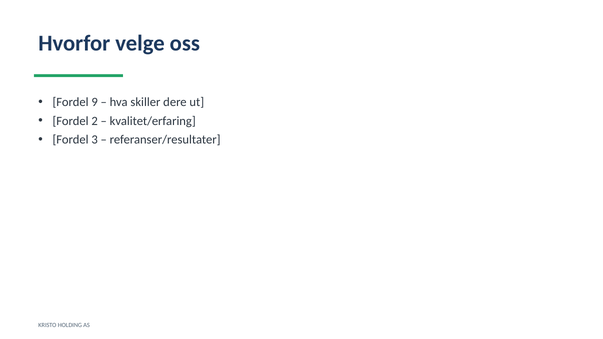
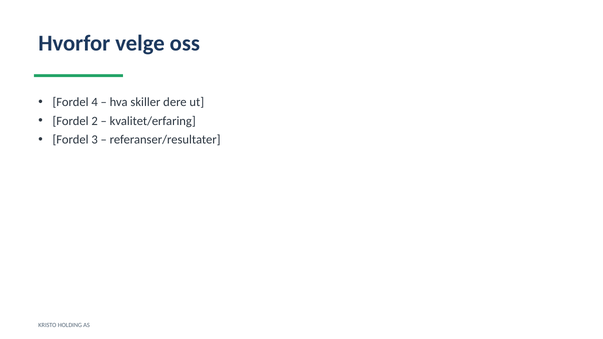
9: 9 -> 4 (95, 102)
